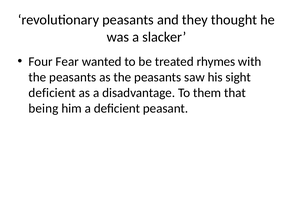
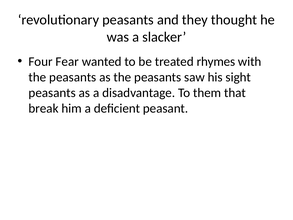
deficient: deficient -> peasants (52, 93)
being: being -> break (44, 108)
